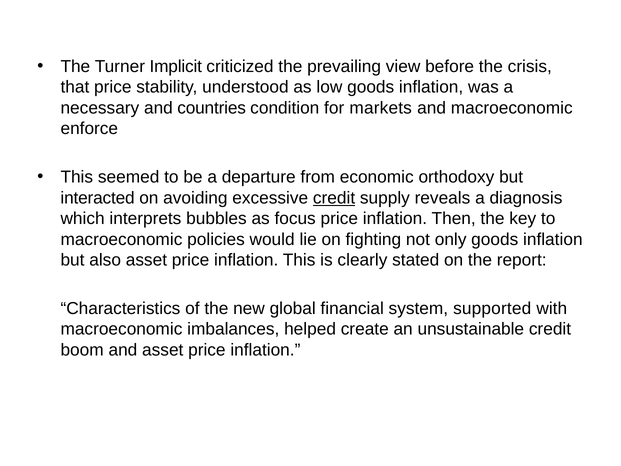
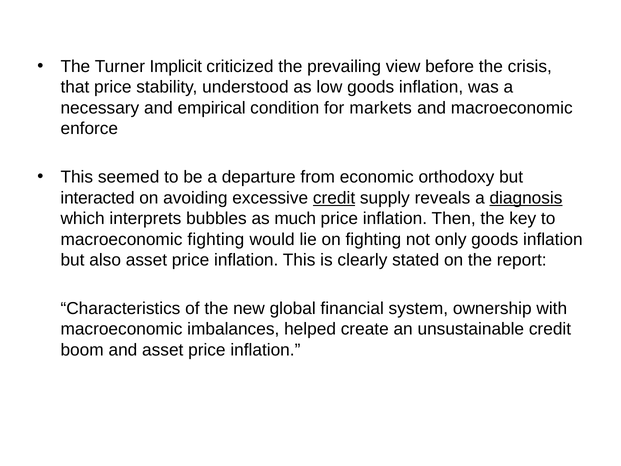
countries: countries -> empirical (212, 108)
diagnosis underline: none -> present (526, 198)
focus: focus -> much (295, 218)
macroeconomic policies: policies -> fighting (216, 239)
supported: supported -> ownership (492, 308)
